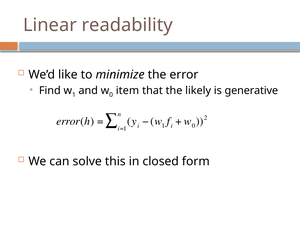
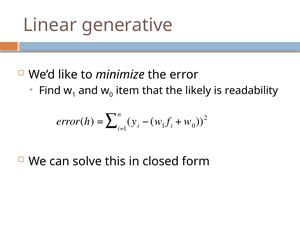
readability: readability -> generative (127, 25)
generative: generative -> readability (251, 91)
